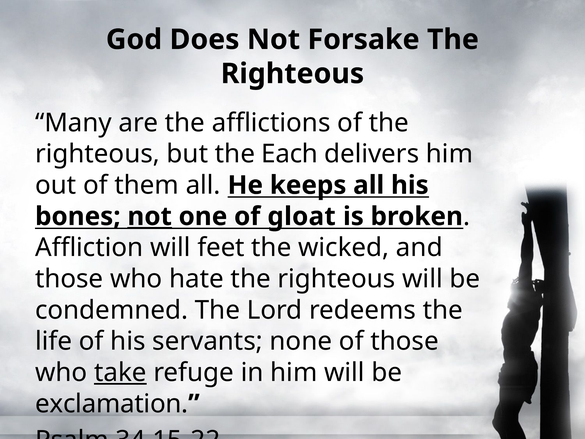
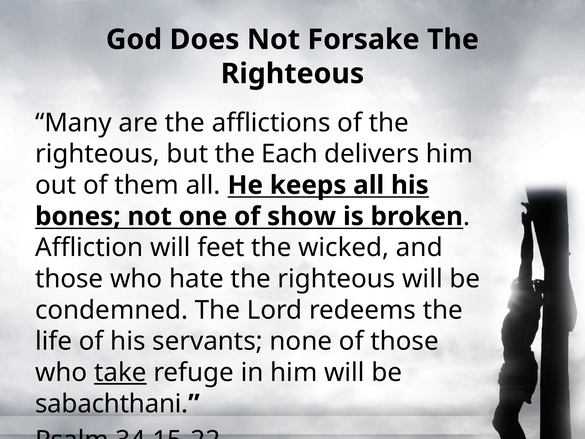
not underline: present -> none (150, 216)
gloat: gloat -> show (302, 216)
exclamation: exclamation -> sabachthani (112, 404)
